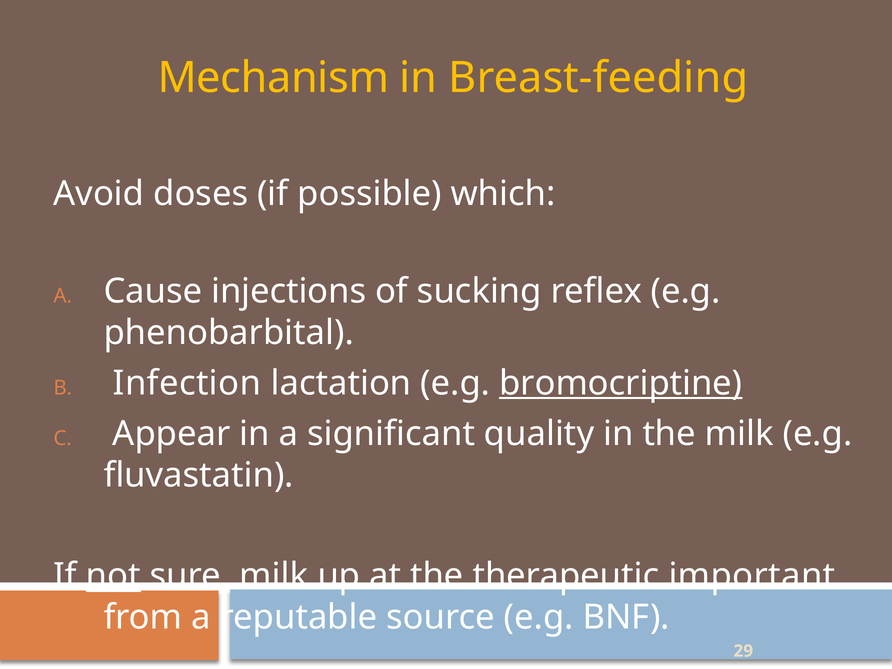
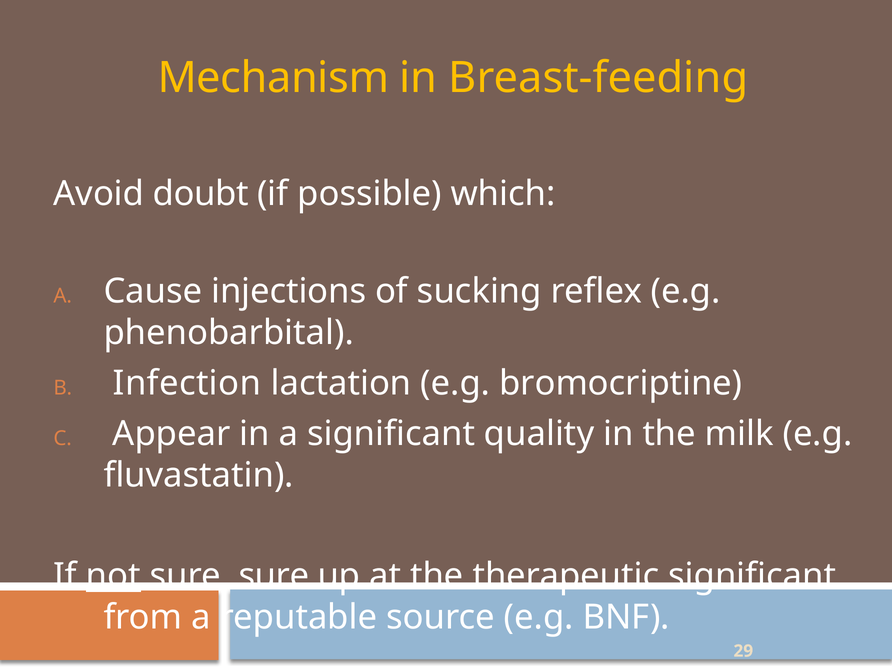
doses: doses -> doubt (201, 194)
bromocriptine underline: present -> none (621, 383)
sure milk: milk -> sure (274, 576)
therapeutic important: important -> significant (752, 576)
